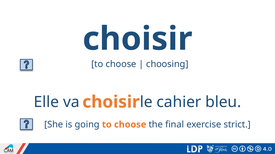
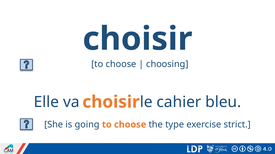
final: final -> type (175, 125)
